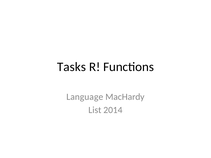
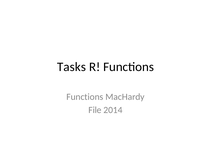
Language: Language -> Functions (85, 97)
List: List -> File (95, 110)
